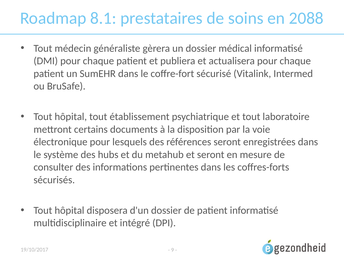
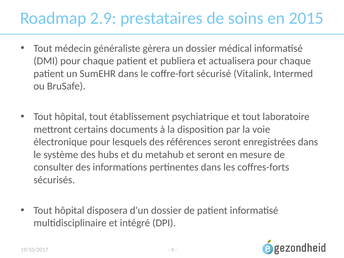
8.1: 8.1 -> 2.9 (103, 18)
2088: 2088 -> 2015 (306, 18)
